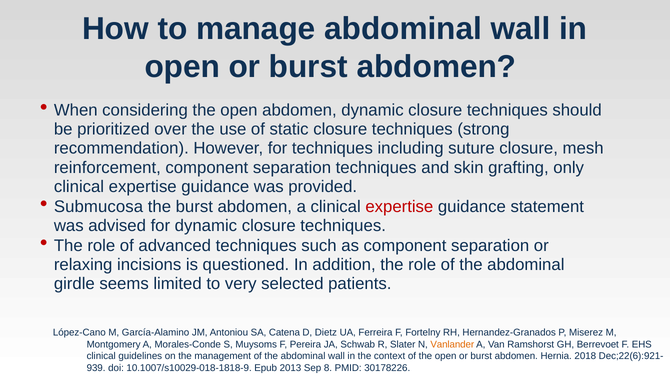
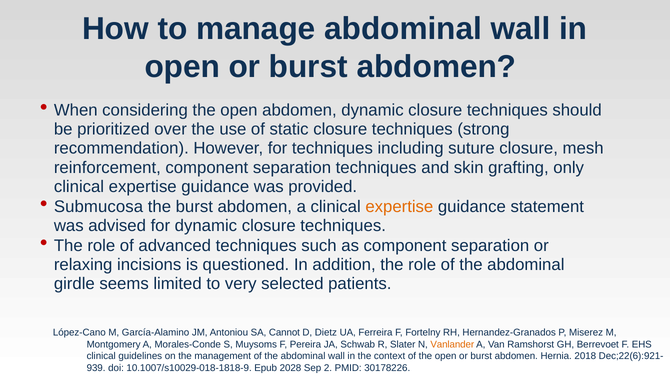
expertise colour: red -> orange (399, 207)
Catena: Catena -> Cannot (284, 333)
2013: 2013 -> 2028 (290, 368)
8: 8 -> 2 (328, 368)
